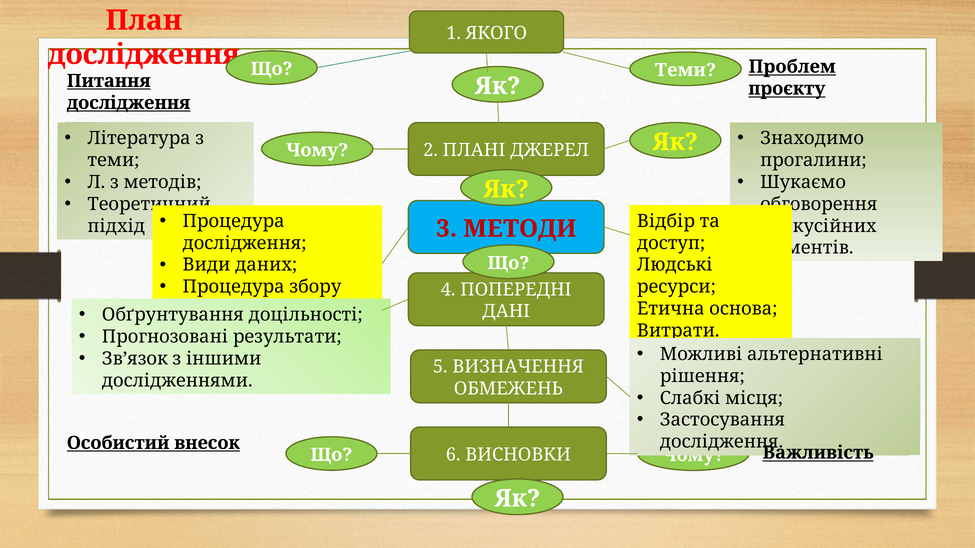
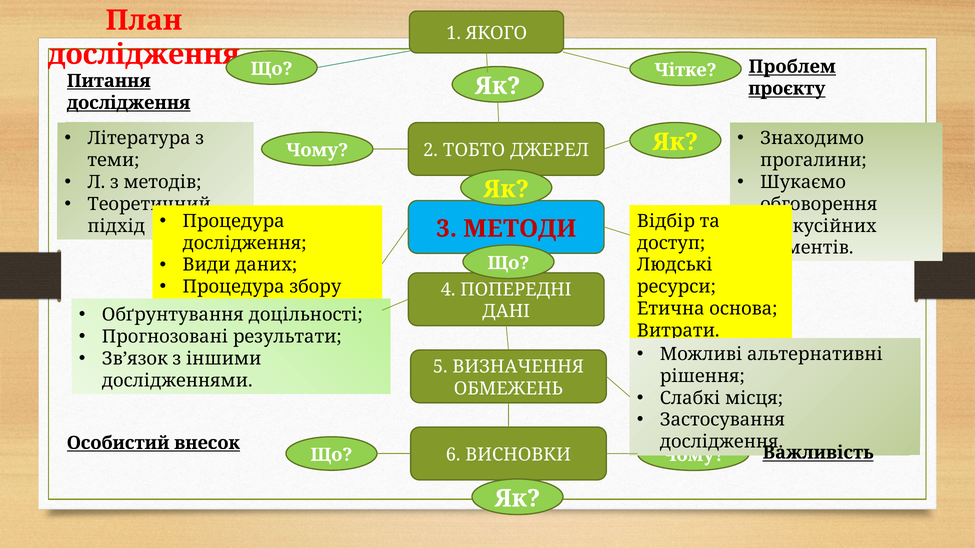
Теми: Теми -> Чітке (686, 70)
ПЛАНІ: ПЛАНІ -> ТОБТО (474, 150)
